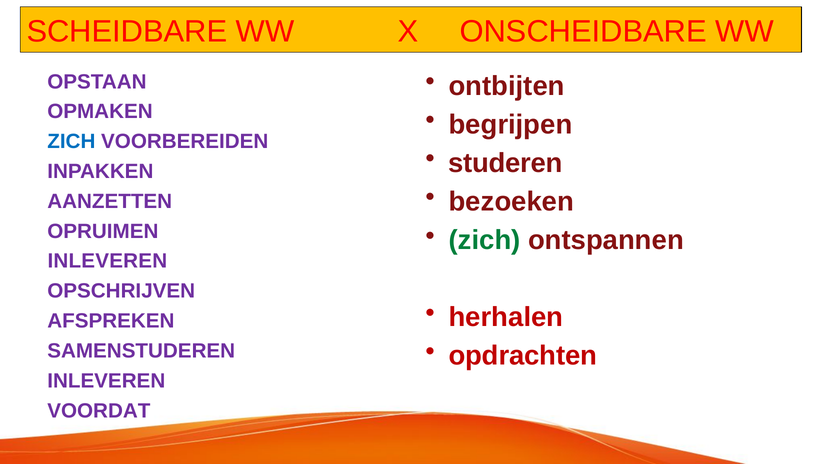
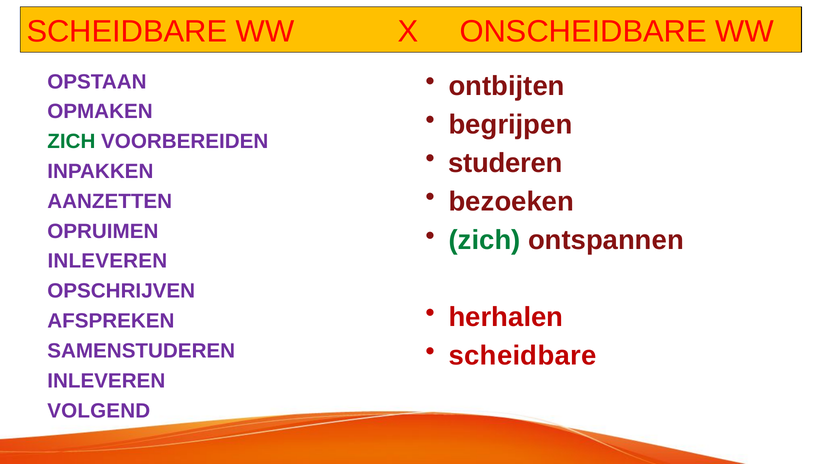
ZICH colour: blue -> green (71, 142)
opdrachten: opdrachten -> scheidbare (523, 356)
VOORDAT: VOORDAT -> VOLGEND (99, 411)
